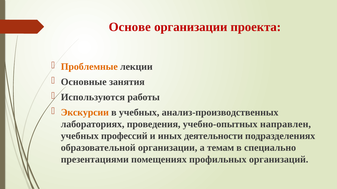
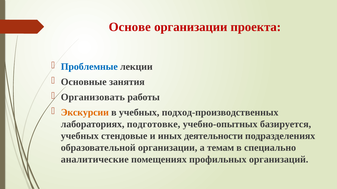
Проблемные colour: orange -> blue (89, 67)
Используются: Используются -> Организовать (93, 97)
анализ-производственных: анализ-производственных -> подход-производственных (220, 113)
проведения: проведения -> подготовке (154, 125)
направлен: направлен -> базируется (286, 125)
профессий: профессий -> стендовые (124, 136)
презентациями: презентациями -> аналитические (95, 160)
